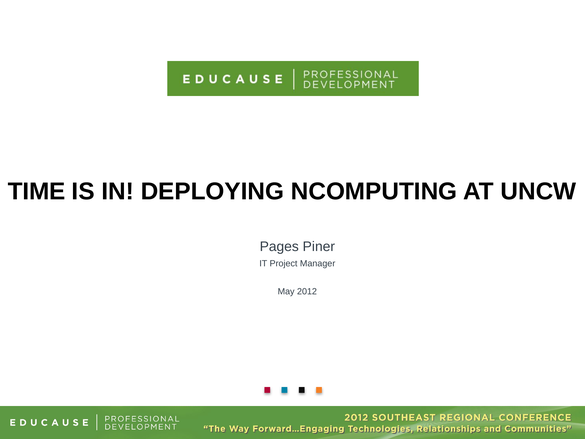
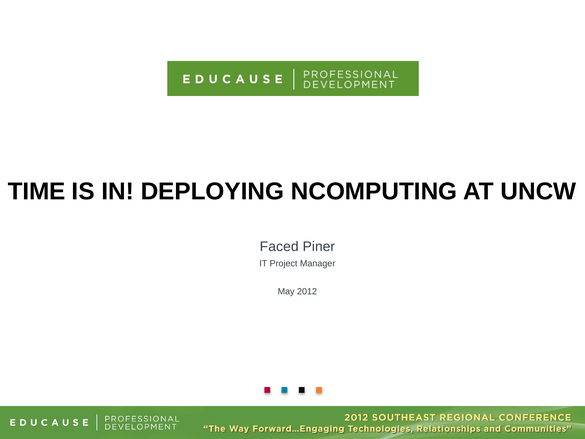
Pages: Pages -> Faced (279, 246)
